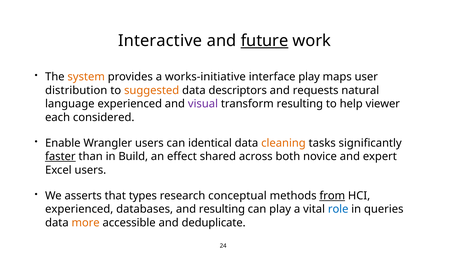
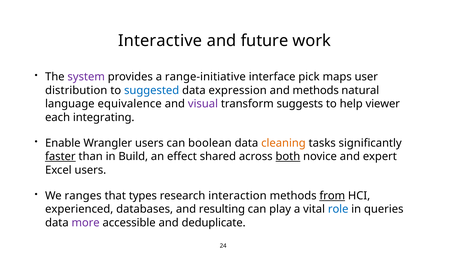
future underline: present -> none (264, 41)
system colour: orange -> purple (86, 77)
works-initiative: works-initiative -> range-initiative (205, 77)
interface play: play -> pick (309, 77)
suggested colour: orange -> blue (152, 90)
descriptors: descriptors -> expression (238, 90)
and requests: requests -> methods (316, 90)
language experienced: experienced -> equivalence (130, 104)
transform resulting: resulting -> suggests (300, 104)
considered: considered -> integrating (104, 117)
identical: identical -> boolean (210, 143)
both underline: none -> present (288, 156)
asserts: asserts -> ranges (83, 195)
conceptual: conceptual -> interaction (237, 195)
more colour: orange -> purple (86, 222)
